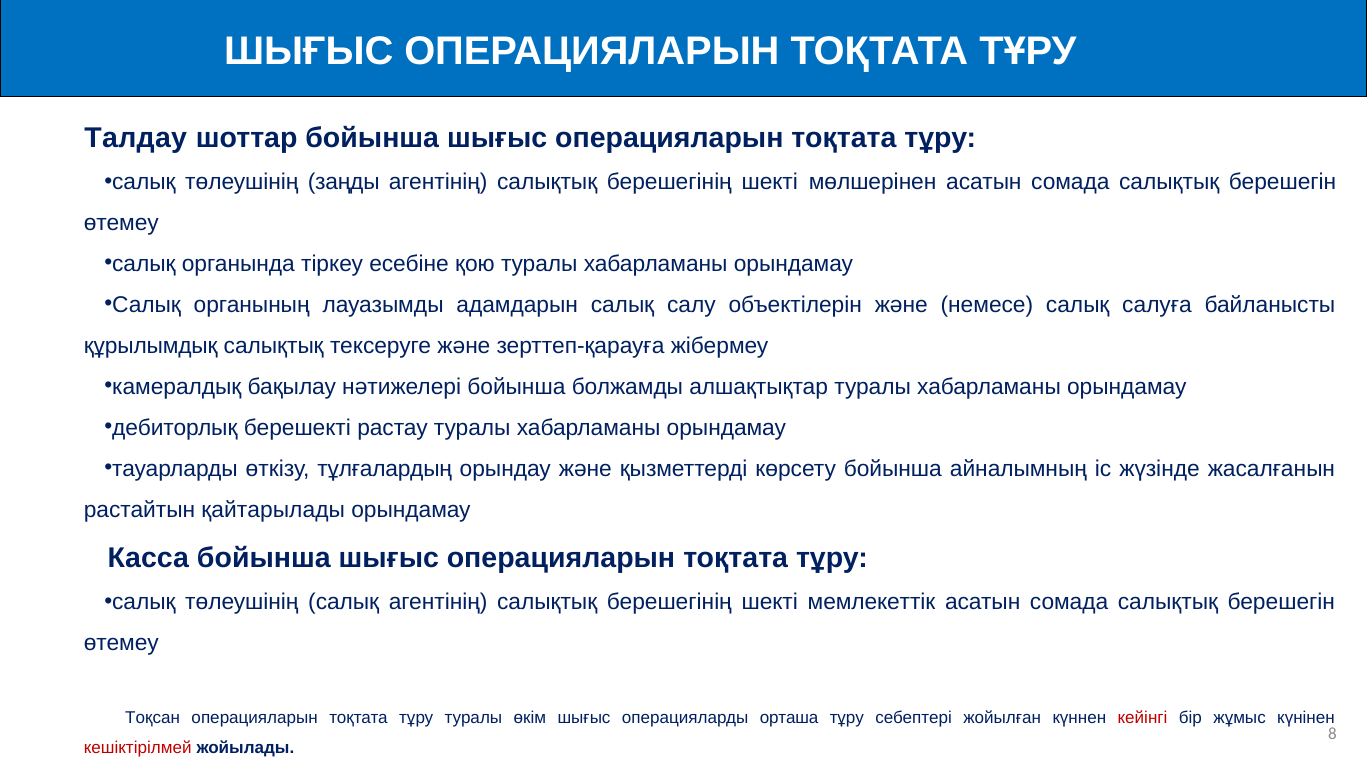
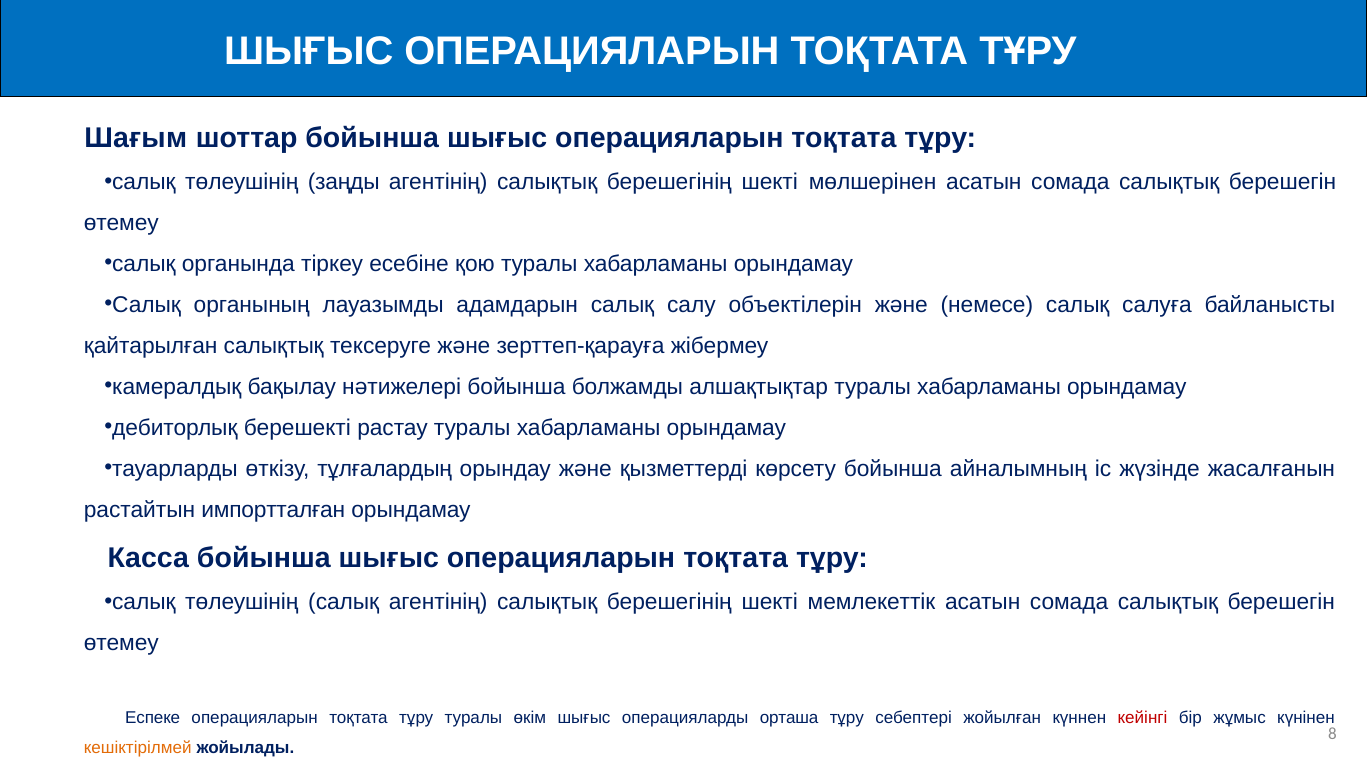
Талдау: Талдау -> Шағым (136, 138)
құрылымдық: құрылымдық -> қайтарылған (151, 346)
қайтарылады: қайтарылады -> импортталған (273, 510)
Тоқсан: Тоқсан -> Еспеке (153, 718)
кешіктірілмей colour: red -> orange (138, 748)
